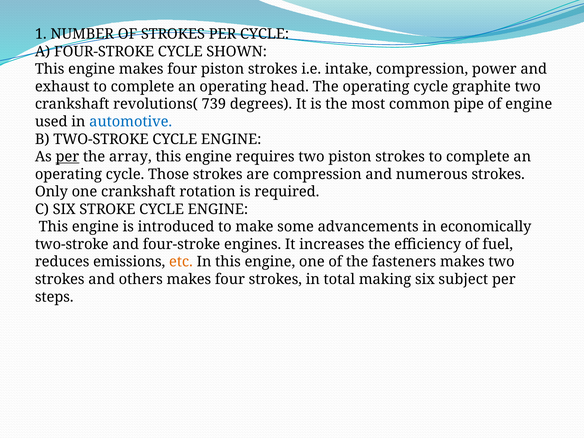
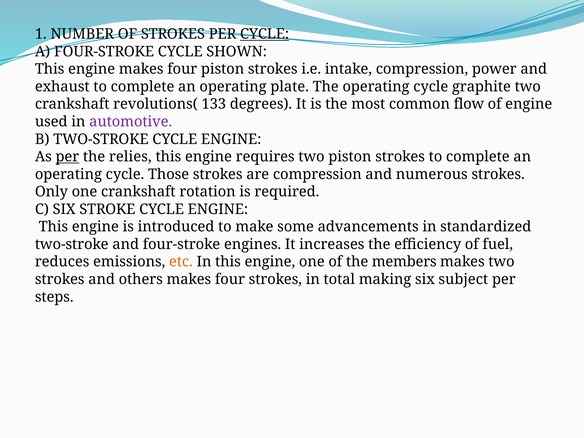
CYCLE underline: none -> present (265, 34)
head: head -> plate (290, 87)
739: 739 -> 133 (214, 104)
pipe: pipe -> flow (469, 104)
automotive colour: blue -> purple (131, 122)
array: array -> relies (130, 157)
economically: economically -> standardized (486, 227)
fasteners: fasteners -> members (404, 262)
